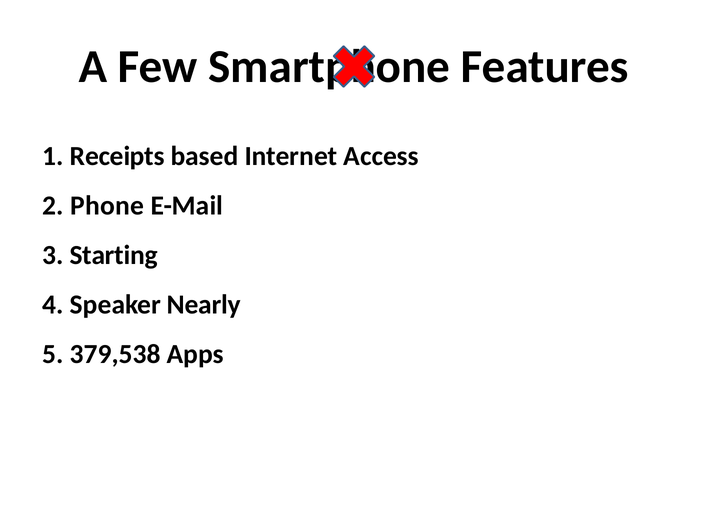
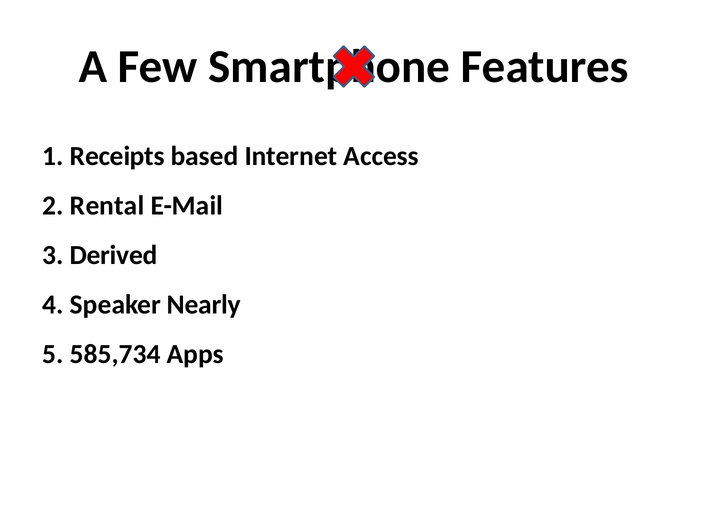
Phone: Phone -> Rental (107, 206)
Starting: Starting -> Derived (114, 255)
379,538: 379,538 -> 585,734 (115, 354)
